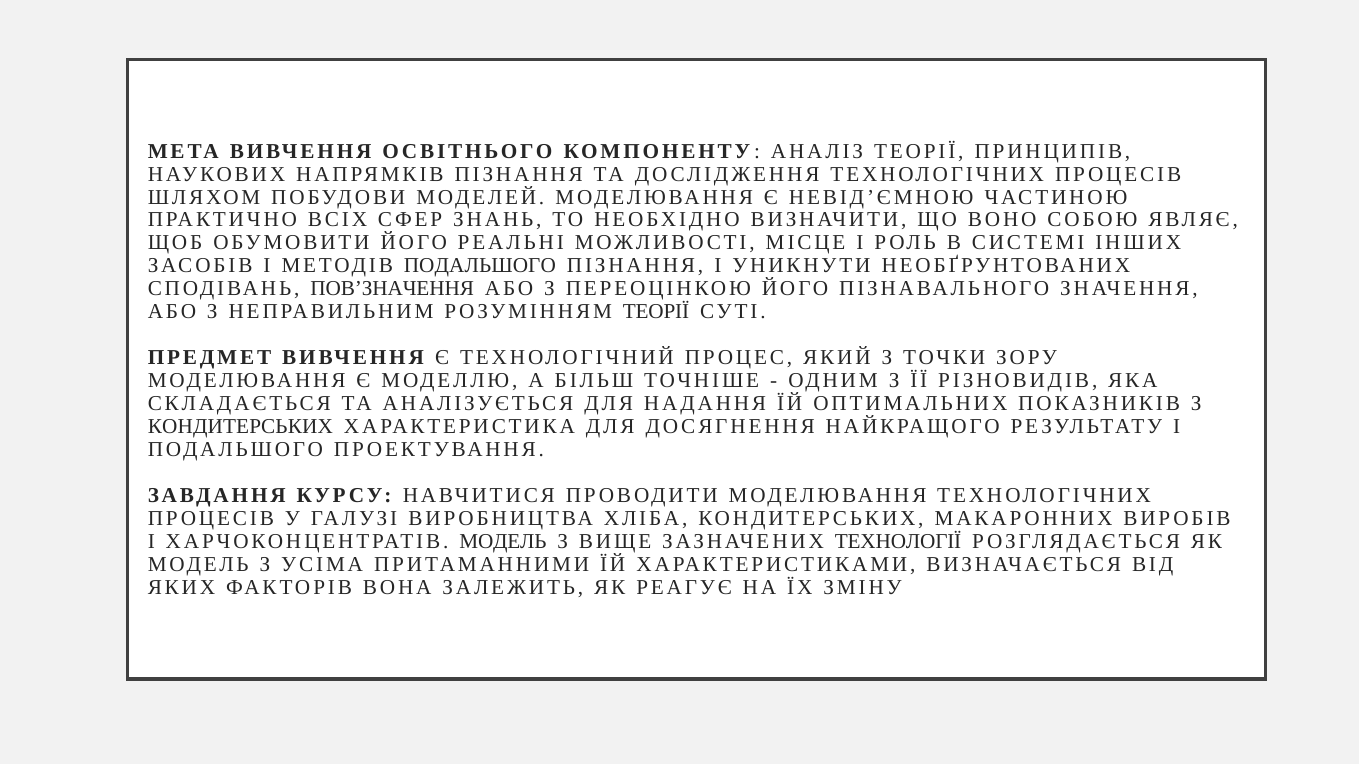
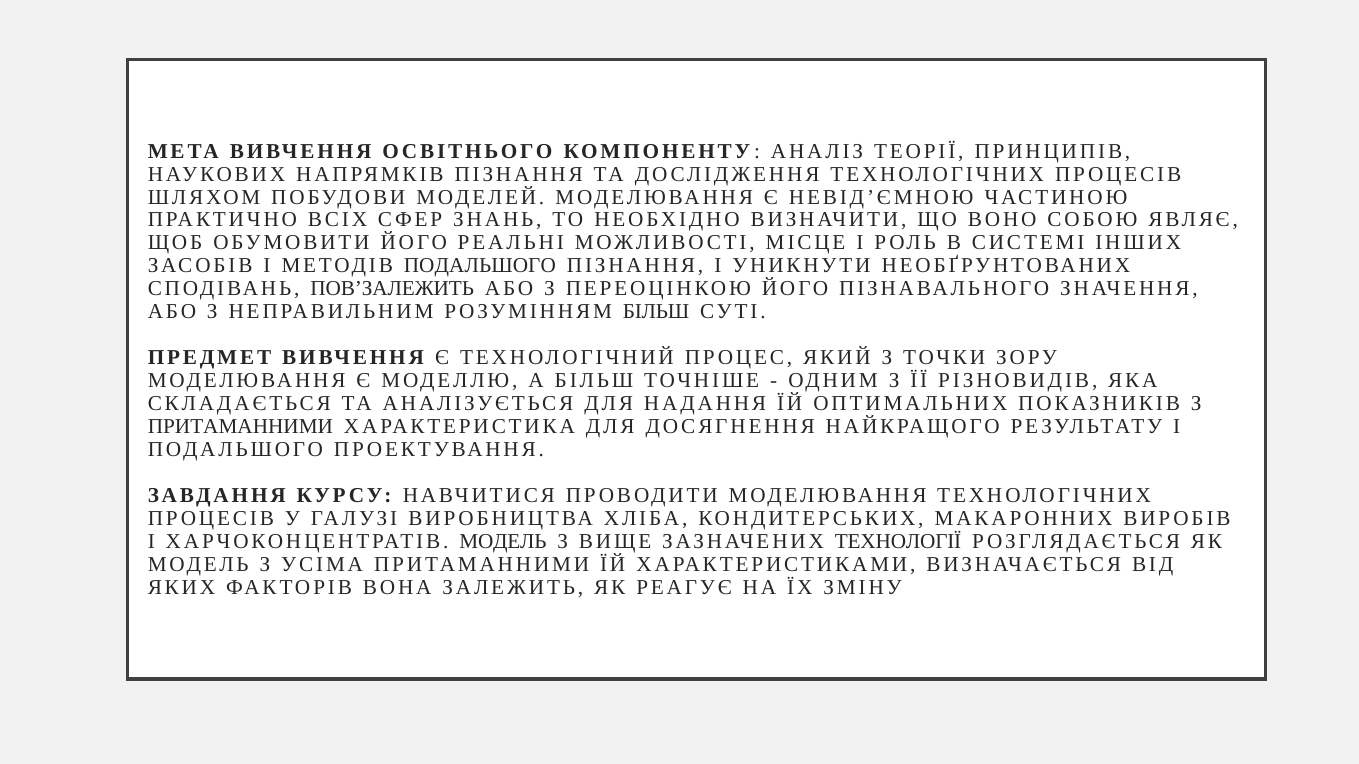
ПОВ’ЗНАЧЕННЯ: ПОВ’ЗНАЧЕННЯ -> ПОВ’ЗАЛЕЖИТЬ (392, 289)
РОЗУМІННЯМ ТЕОРІЇ: ТЕОРІЇ -> БІЛЬШ (656, 312)
КОНДИТЕРСЬКИХ: КОНДИТЕРСЬКИХ -> ПРИТАМАННИМИ (240, 427)
